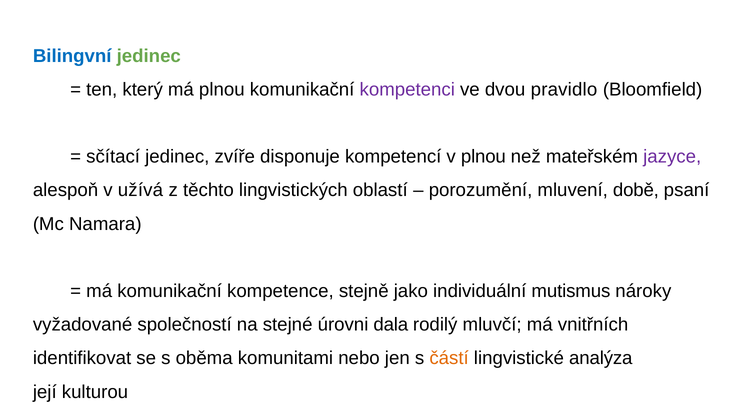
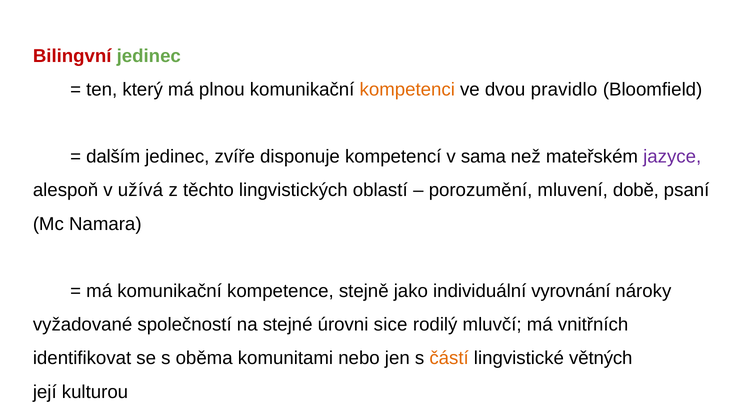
Bilingvní colour: blue -> red (72, 56)
kompetenci colour: purple -> orange (407, 89)
sčítací: sčítací -> dalším (113, 157)
v plnou: plnou -> sama (483, 157)
mutismus: mutismus -> vyrovnání (571, 291)
dala: dala -> sice (391, 324)
analýza: analýza -> větných (601, 358)
